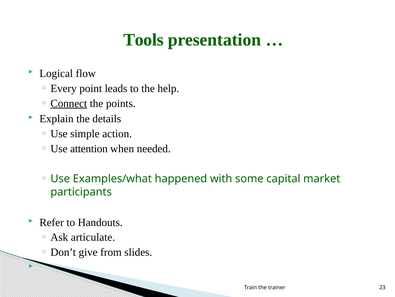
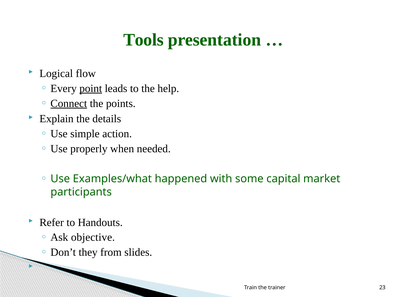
point underline: none -> present (91, 88)
attention: attention -> properly (89, 148)
articulate: articulate -> objective (93, 237)
give: give -> they (88, 252)
